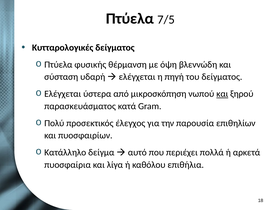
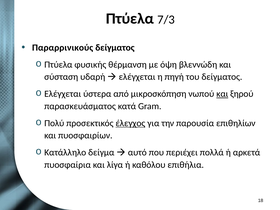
7/5: 7/5 -> 7/3 (166, 20)
Κυτταρολογικές: Κυτταρολογικές -> Παραρρινικούς (63, 48)
έλεγχος underline: none -> present (130, 123)
